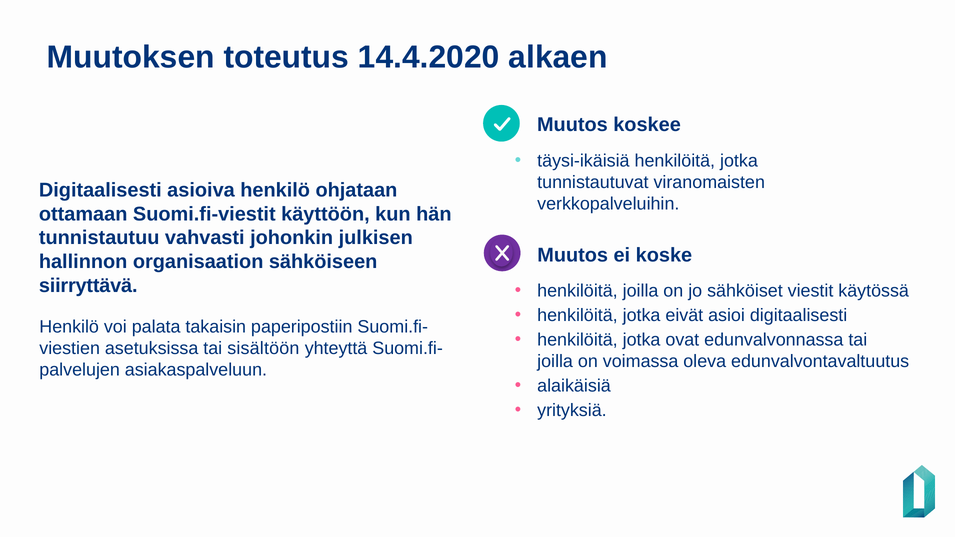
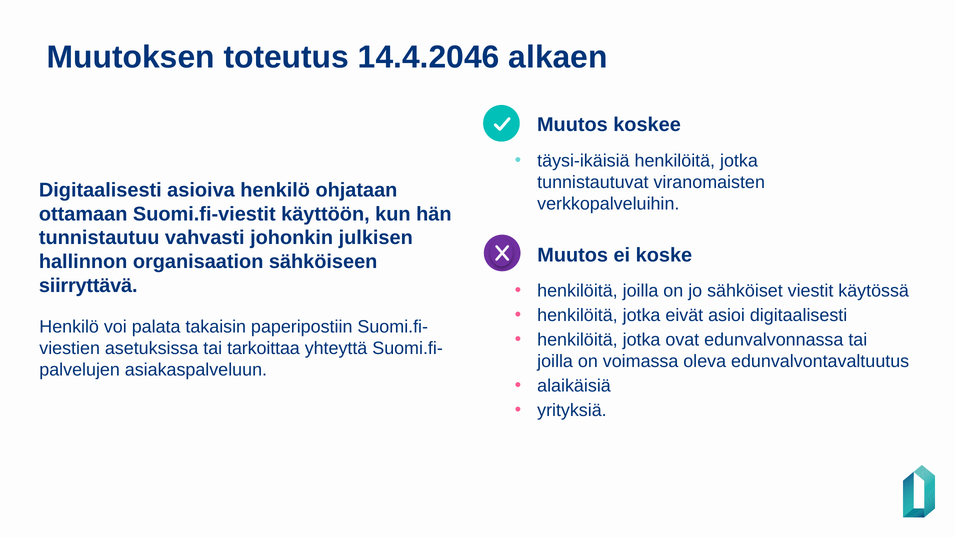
14.4.2020: 14.4.2020 -> 14.4.2046 (429, 57)
sisältöön: sisältöön -> tarkoittaa (263, 348)
